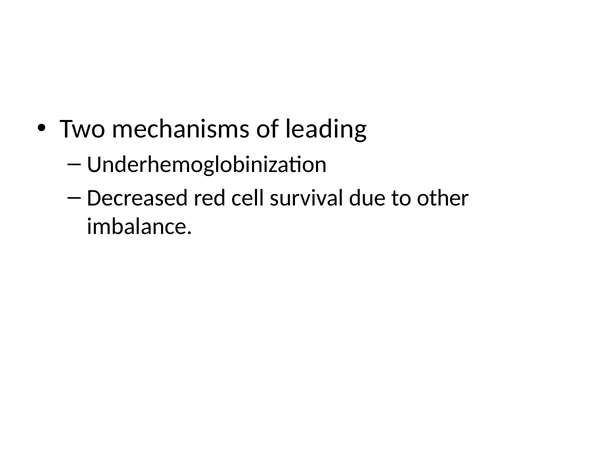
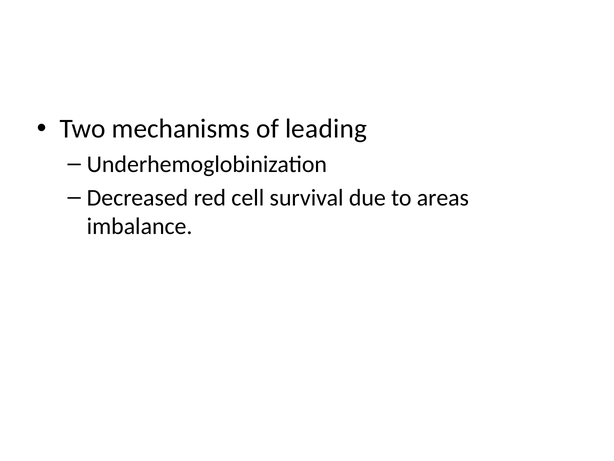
other: other -> areas (443, 198)
